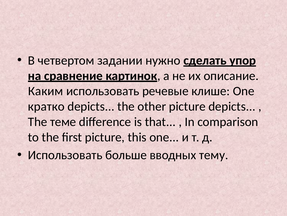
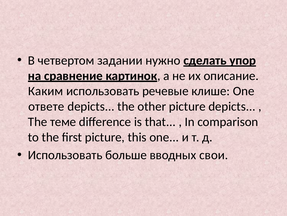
кратко: кратко -> ответе (46, 106)
тему: тему -> свои (214, 155)
